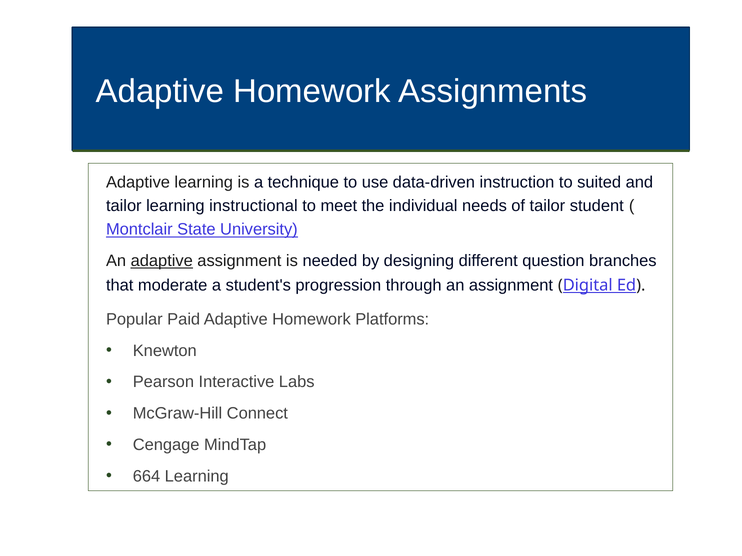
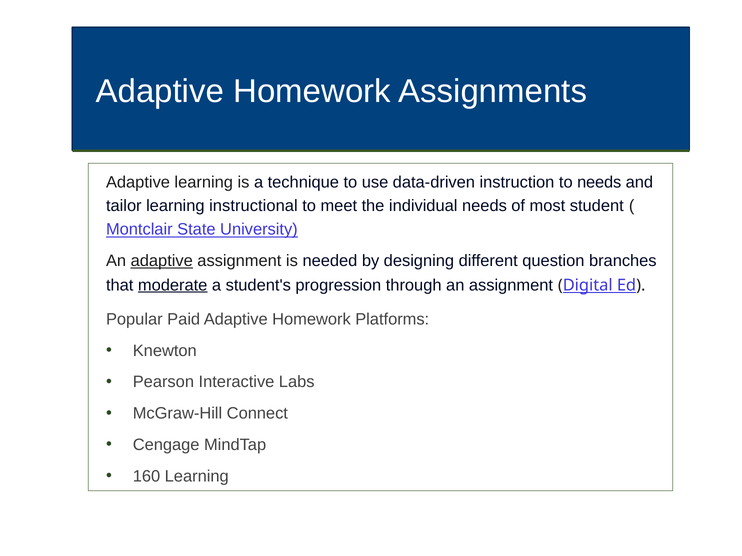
to suited: suited -> needs (599, 182)
of tailor: tailor -> most (547, 206)
moderate underline: none -> present (173, 285)
664: 664 -> 160 (147, 477)
